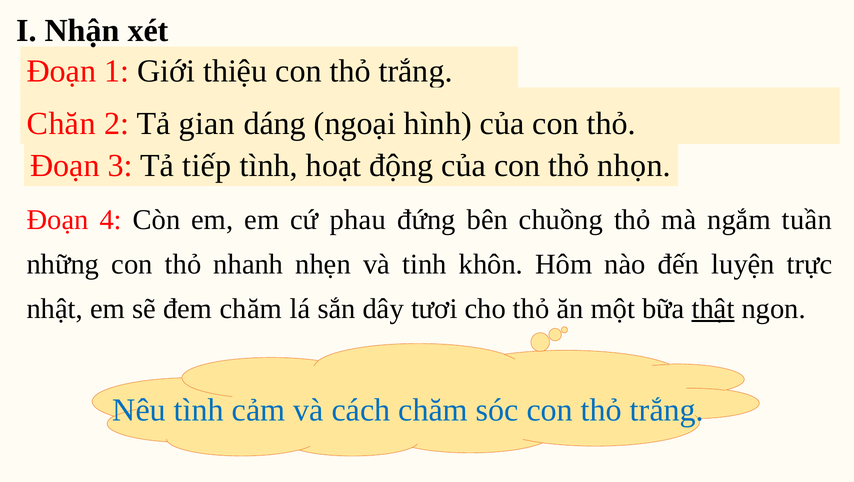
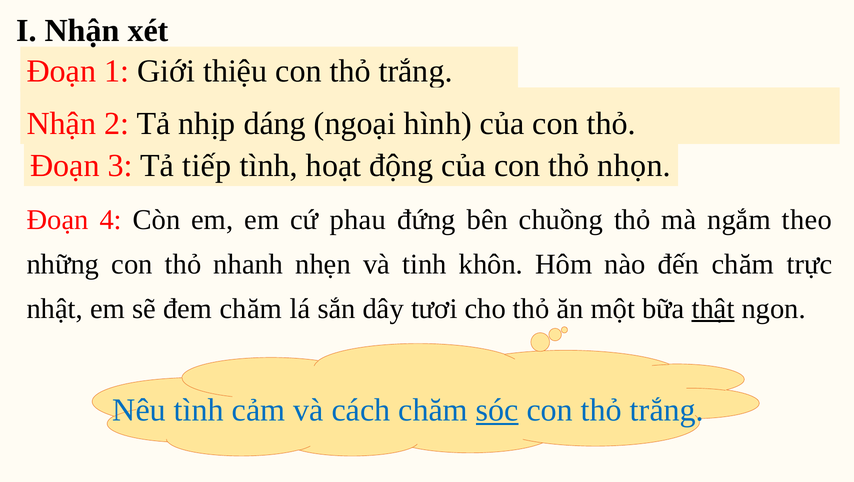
Chăn: Chăn -> Nhận (61, 124)
gian: gian -> nhịp (207, 124)
tuần: tuần -> theo (807, 220)
đến luyện: luyện -> chăm (743, 264)
sóc underline: none -> present (497, 410)
